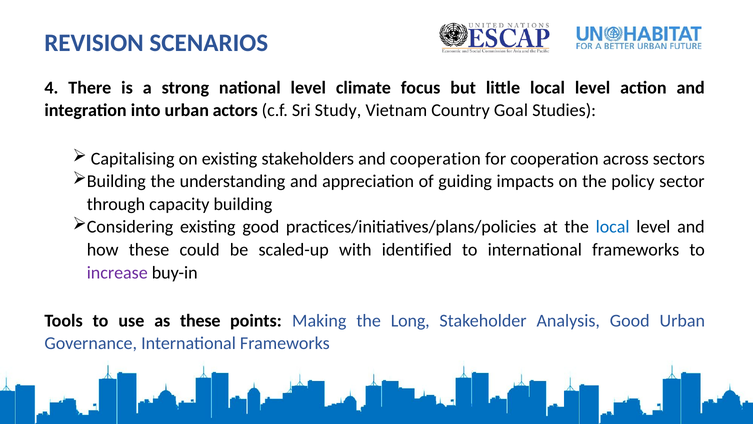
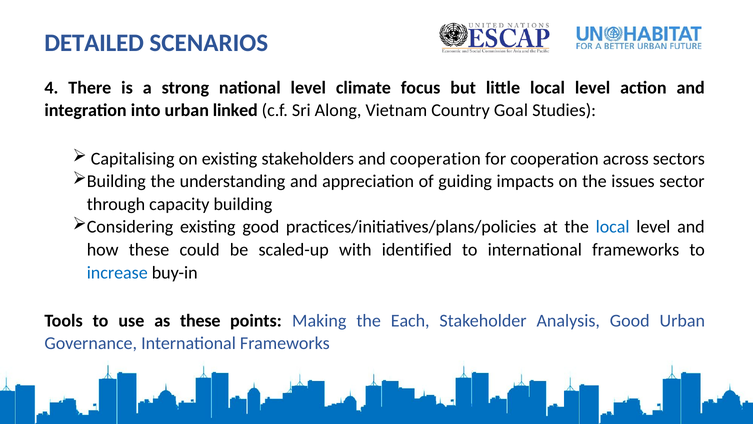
REVISION: REVISION -> DETAILED (94, 43)
actors: actors -> linked (235, 110)
Study: Study -> Along (338, 110)
policy: policy -> issues (633, 181)
increase colour: purple -> blue (117, 272)
Long: Long -> Each (410, 320)
